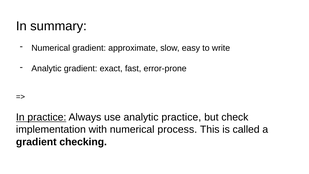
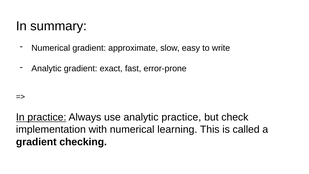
process: process -> learning (177, 129)
